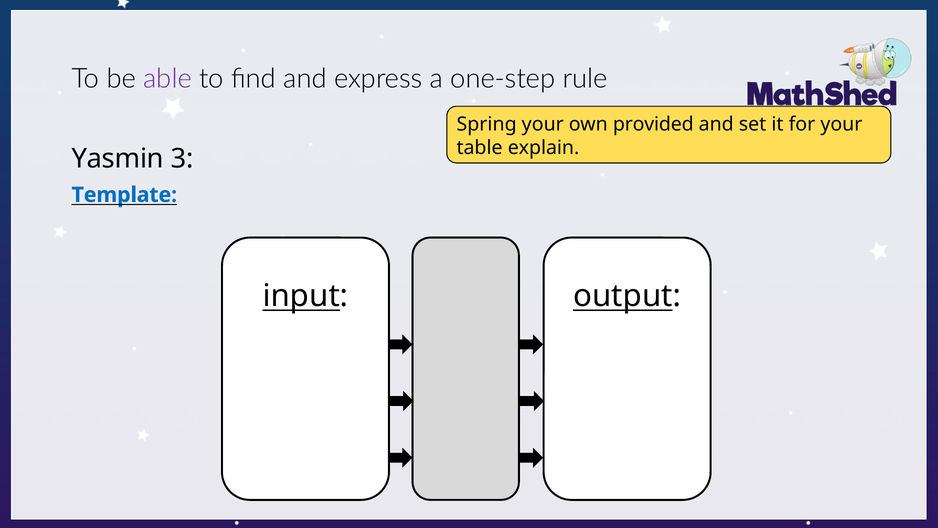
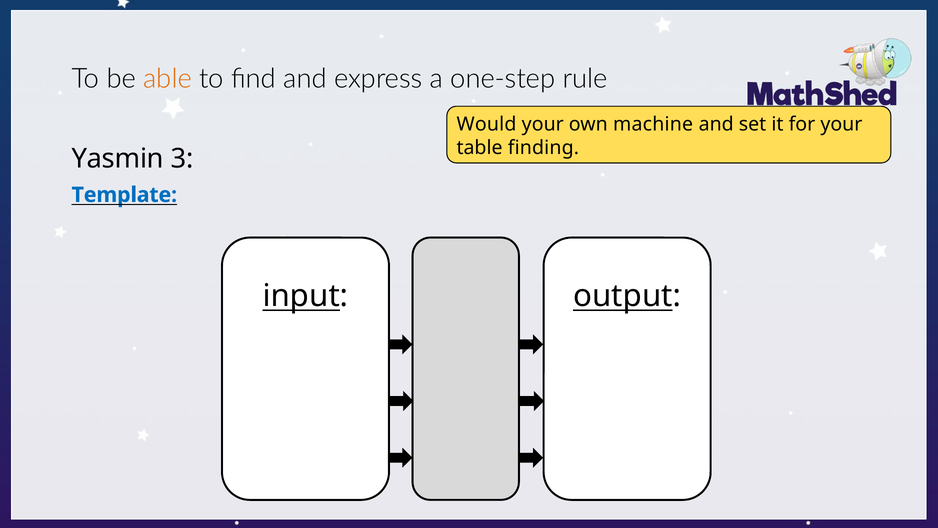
able colour: purple -> orange (168, 79)
Spring: Spring -> Would (487, 124)
provided: provided -> machine (653, 124)
explain: explain -> finding (543, 148)
